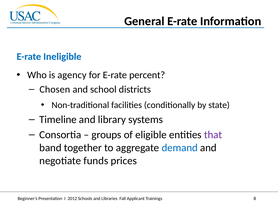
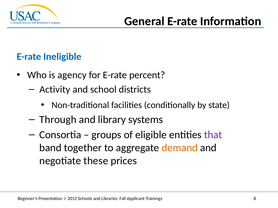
Chosen: Chosen -> Activity (55, 90)
Timeline: Timeline -> Through (58, 120)
demand colour: blue -> orange (180, 148)
funds: funds -> these (96, 161)
